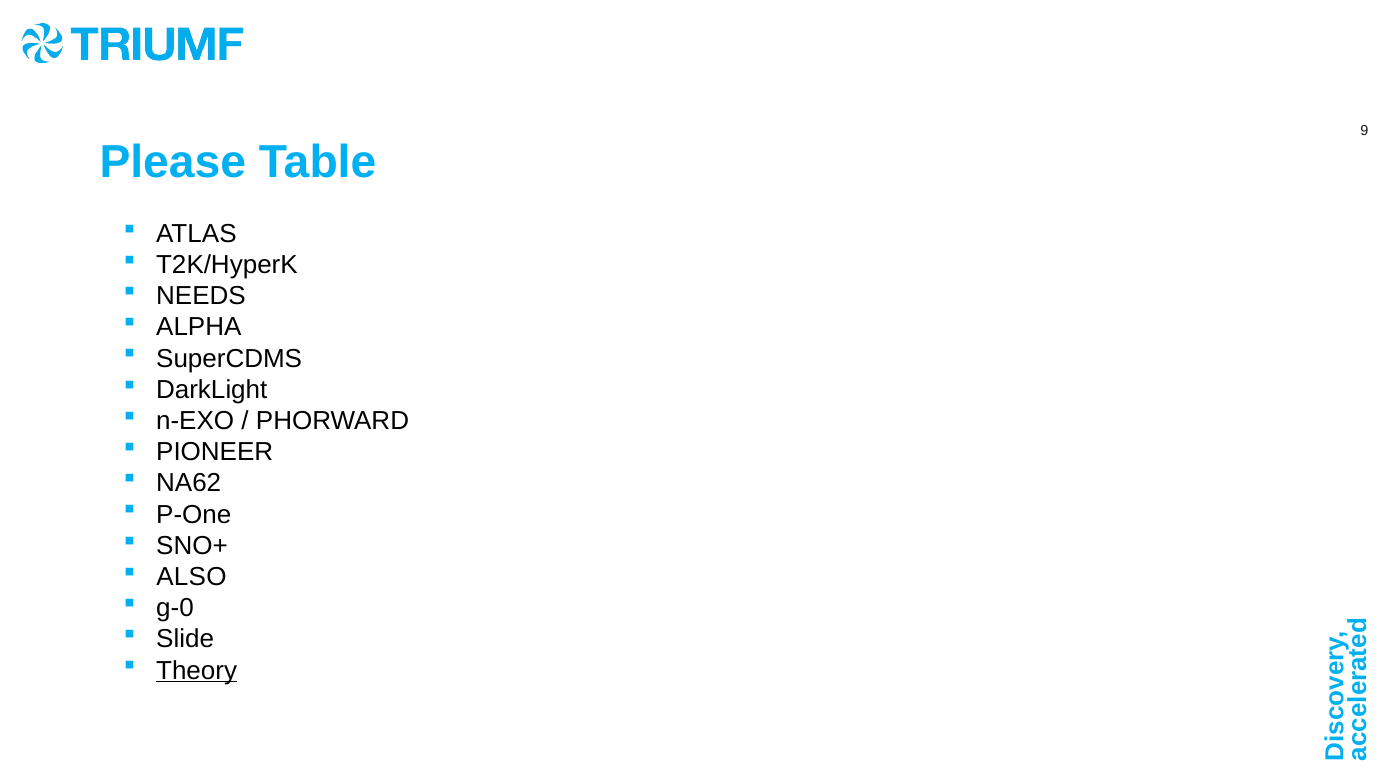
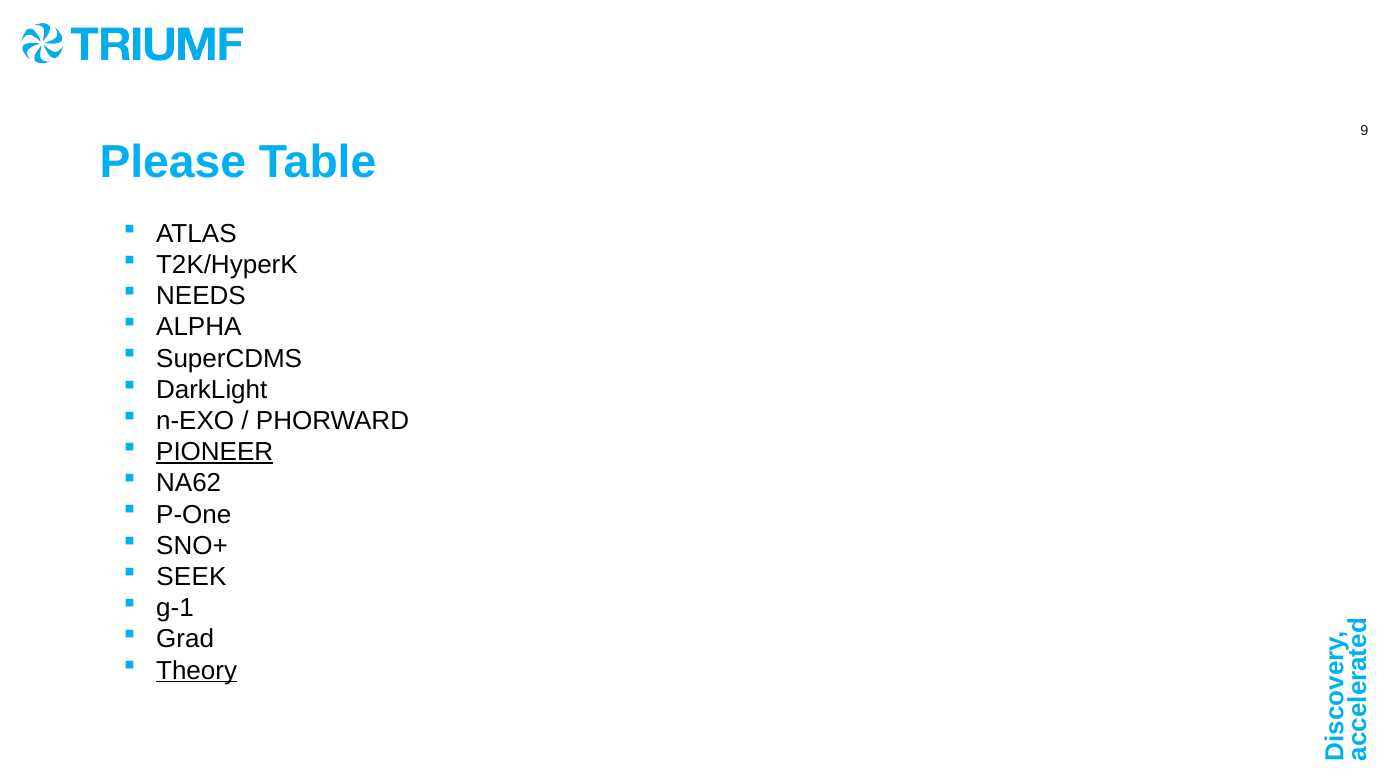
PIONEER underline: none -> present (215, 453)
ALSO: ALSO -> SEEK (191, 577)
g-0: g-0 -> g-1 (175, 609)
Slide: Slide -> Grad (185, 640)
